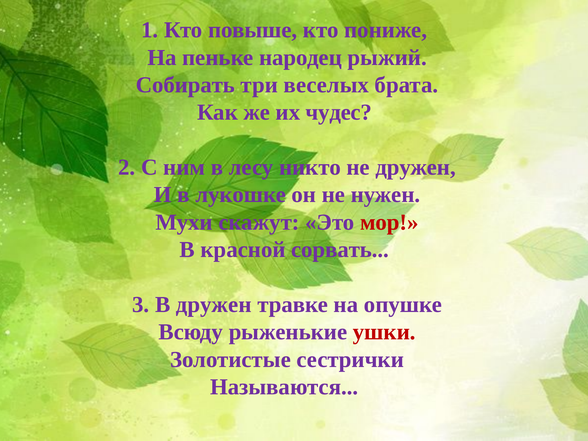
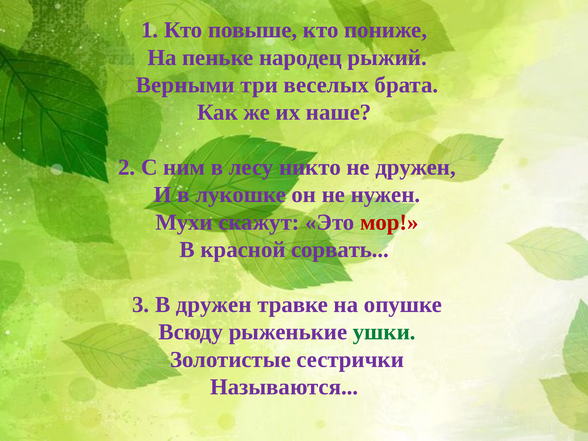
Собирать: Собирать -> Верными (185, 85)
чудес: чудес -> наше (339, 112)
ушки colour: red -> green (384, 332)
